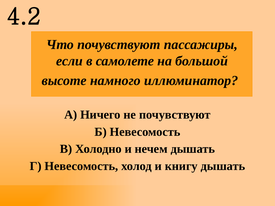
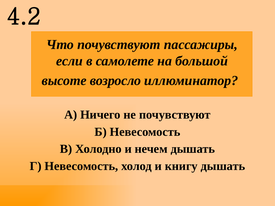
намного: намного -> возросло (115, 81)
